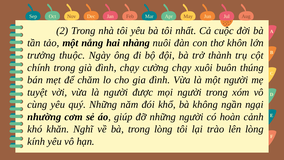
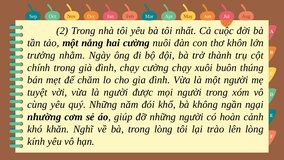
hai nhàng: nhàng -> cường (136, 43)
thuộc: thuộc -> nhằm (72, 55)
